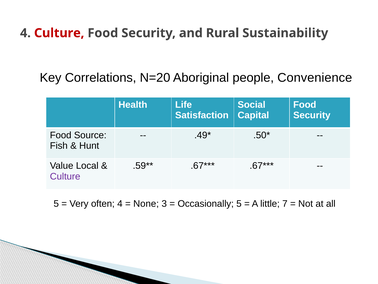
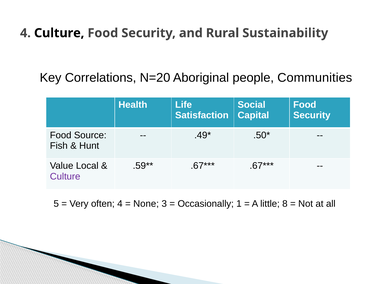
Culture colour: red -> black (59, 33)
Convenience: Convenience -> Communities (315, 78)
Occasionally 5: 5 -> 1 (239, 204)
7: 7 -> 8 (285, 204)
